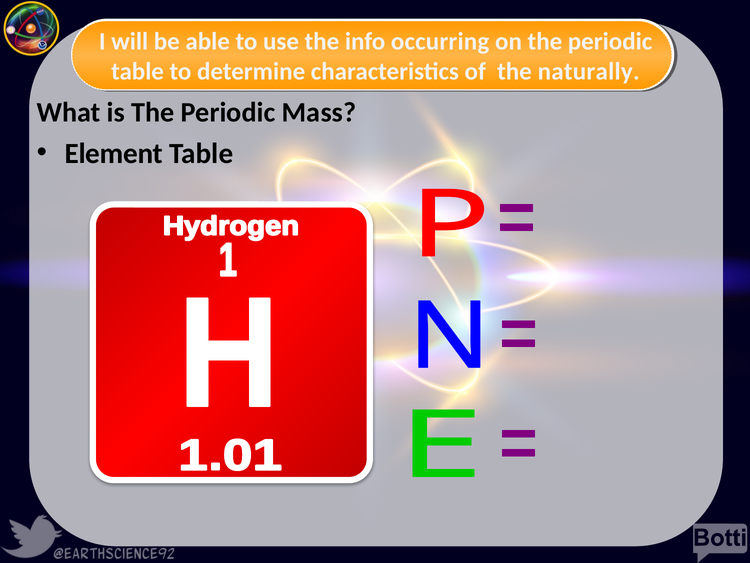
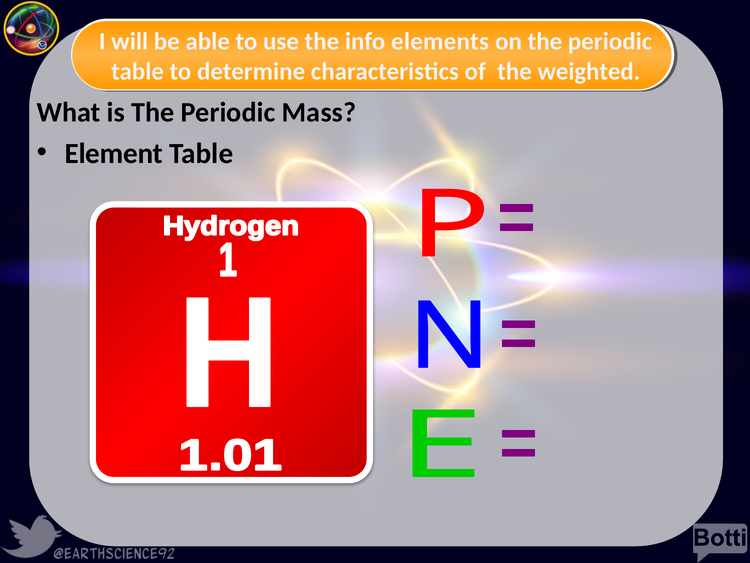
occurring: occurring -> elements (440, 41)
naturally: naturally -> weighted (589, 71)
